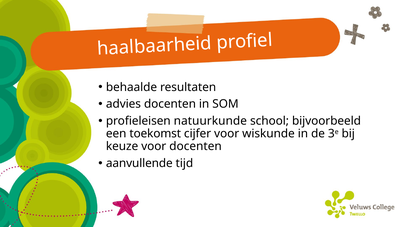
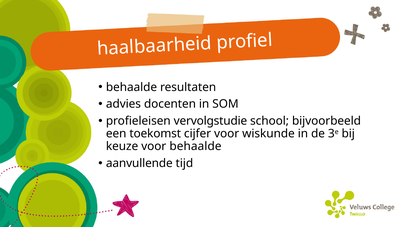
natuurkunde: natuurkunde -> vervolgstudie (210, 121)
voor docenten: docenten -> behaalde (195, 146)
